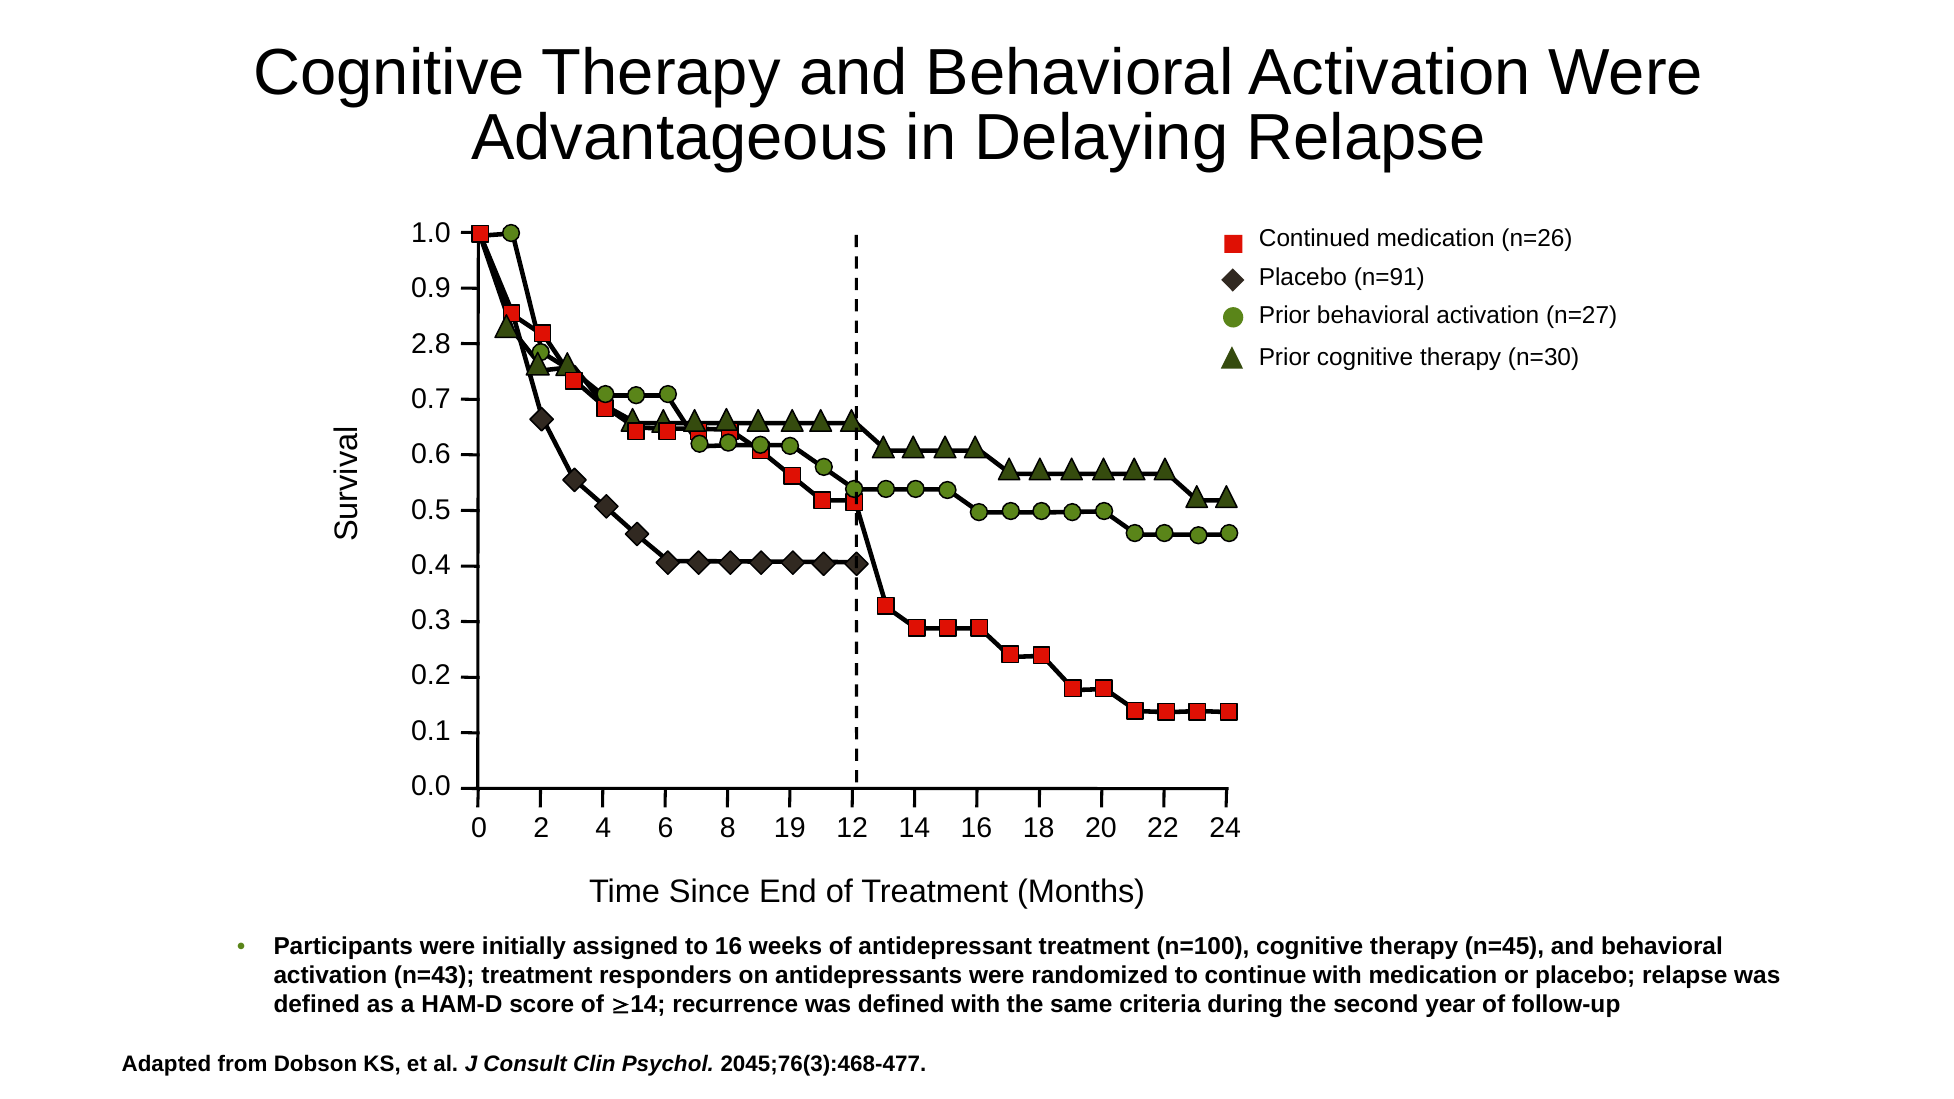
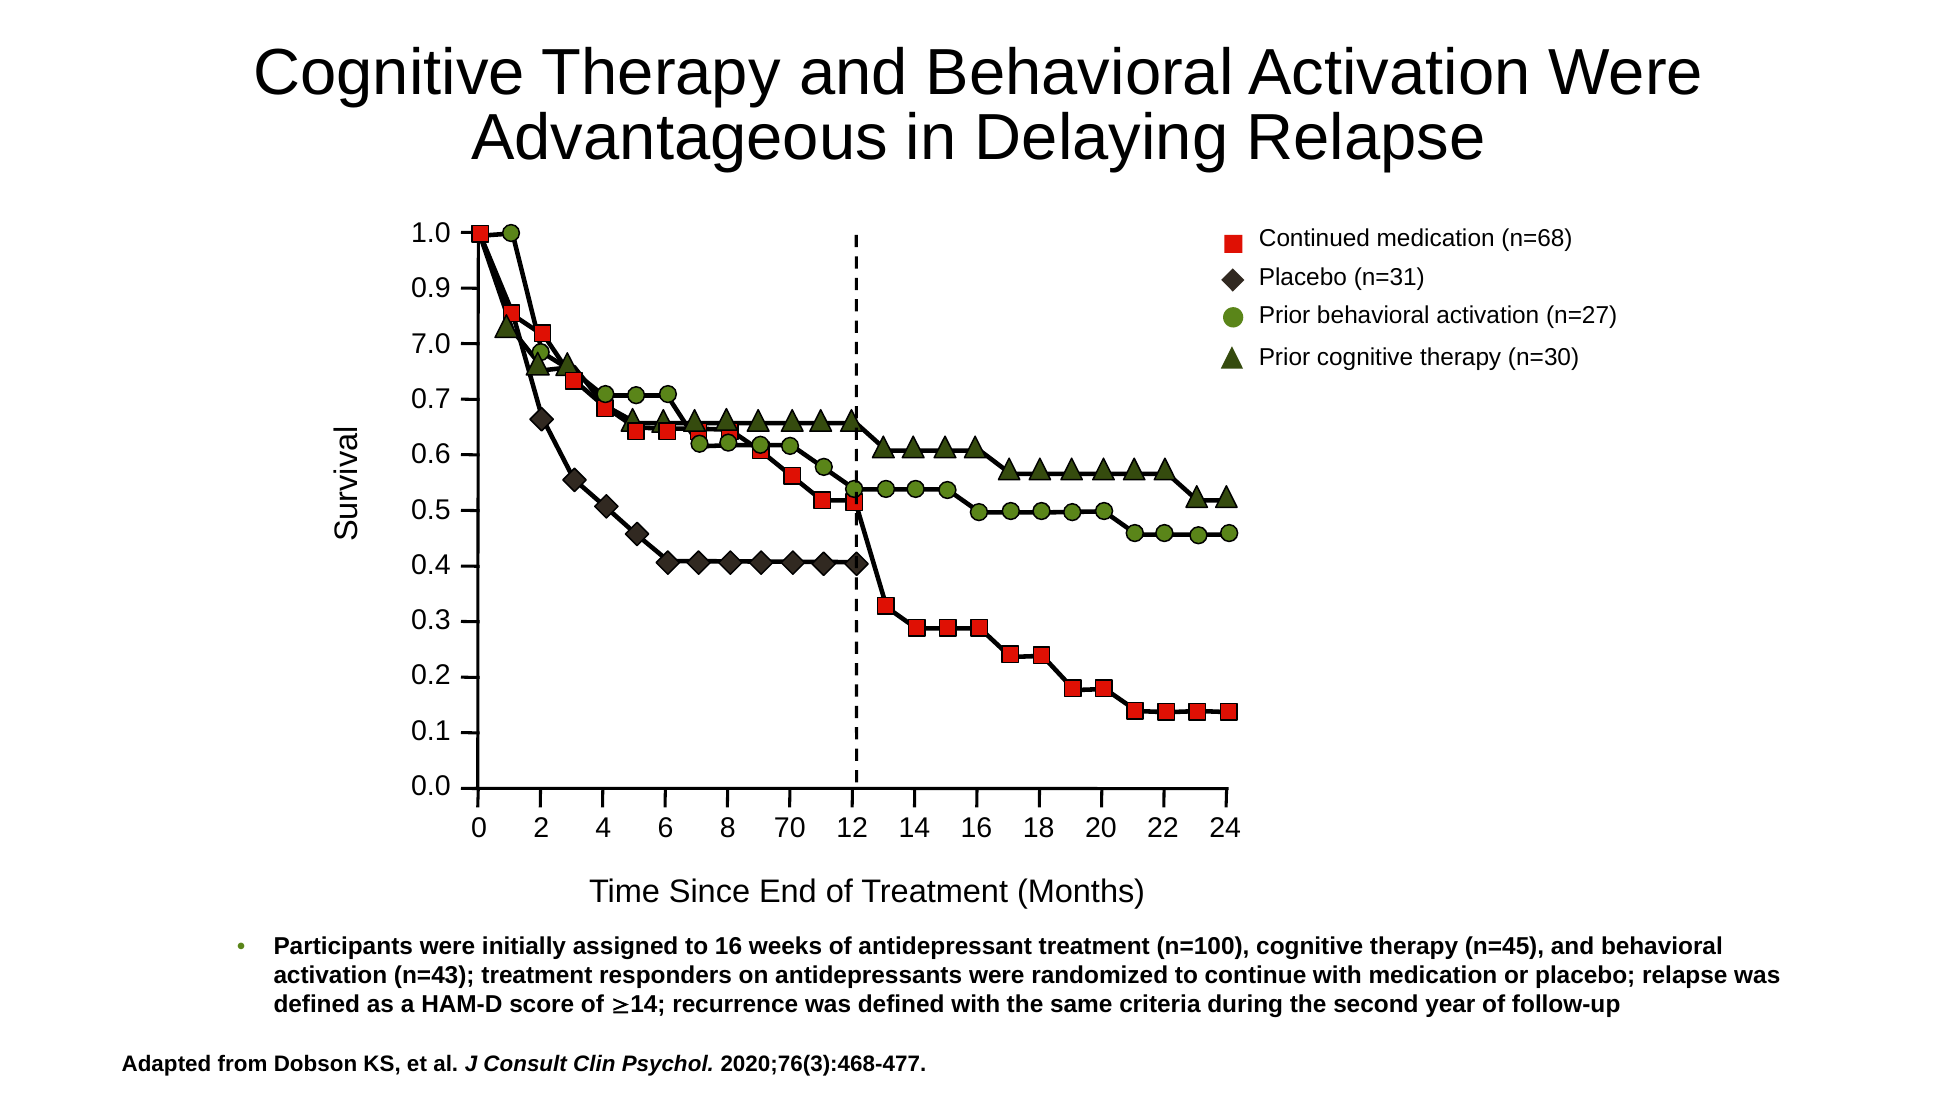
n=26: n=26 -> n=68 (1537, 239)
n=91: n=91 -> n=31 (1389, 277)
2.8: 2.8 -> 7.0 (431, 344)
19: 19 -> 70 (790, 828)
2045;76(3):468-477: 2045;76(3):468-477 -> 2020;76(3):468-477 (823, 1064)
